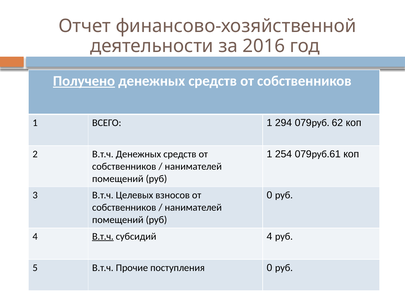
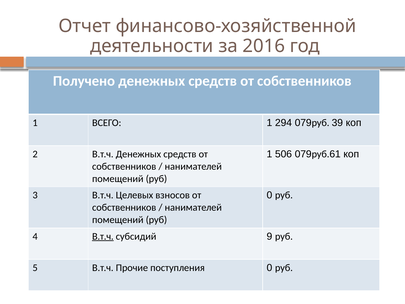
Получено underline: present -> none (84, 81)
62: 62 -> 39 (337, 123)
254: 254 -> 506 (283, 154)
субсидий 4: 4 -> 9 (269, 236)
